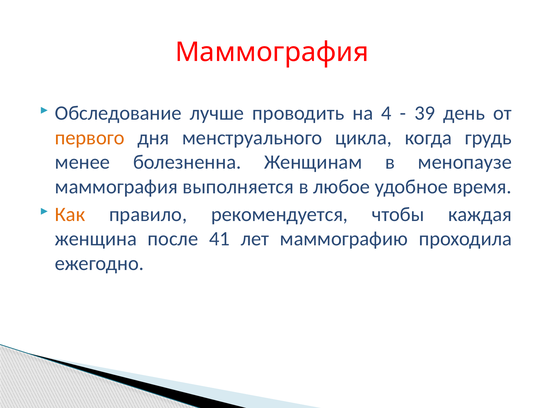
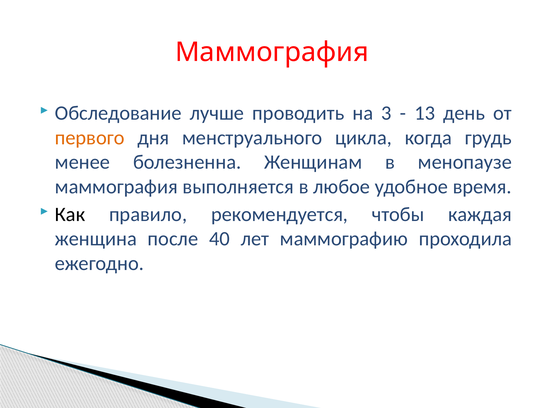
4: 4 -> 3 (386, 113)
39: 39 -> 13 (425, 113)
Как colour: orange -> black (70, 214)
41: 41 -> 40 (219, 239)
